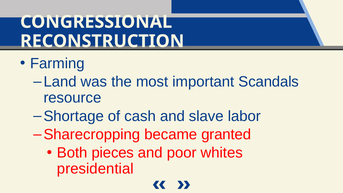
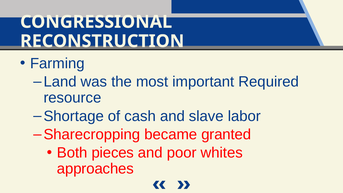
Scandals: Scandals -> Required (269, 82)
presidential: presidential -> approaches (95, 169)
